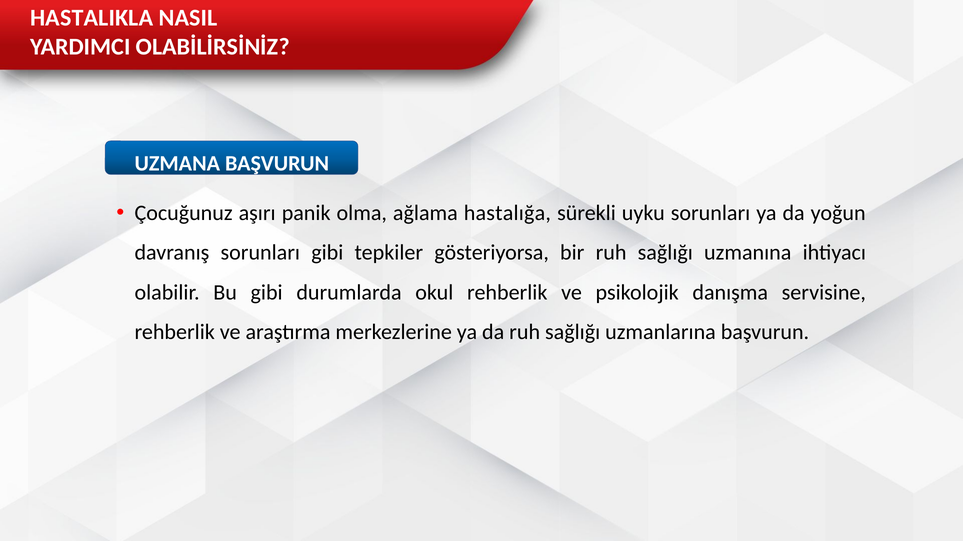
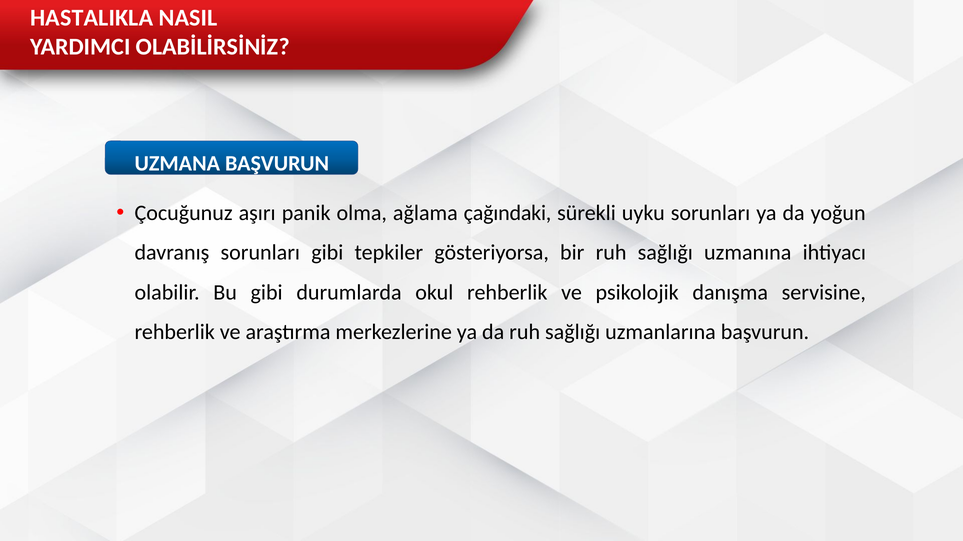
hastalığa: hastalığa -> çağındaki (508, 213)
